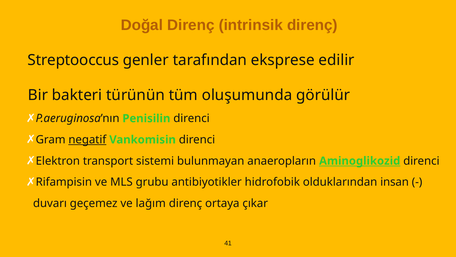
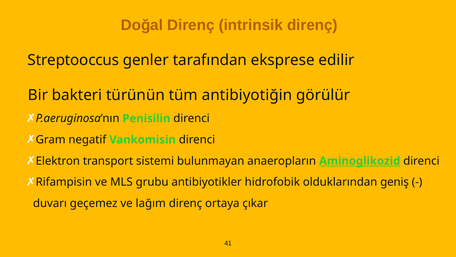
oluşumunda: oluşumunda -> antibiyotiğin (247, 95)
negatif underline: present -> none (87, 139)
insan: insan -> geniş (395, 182)
